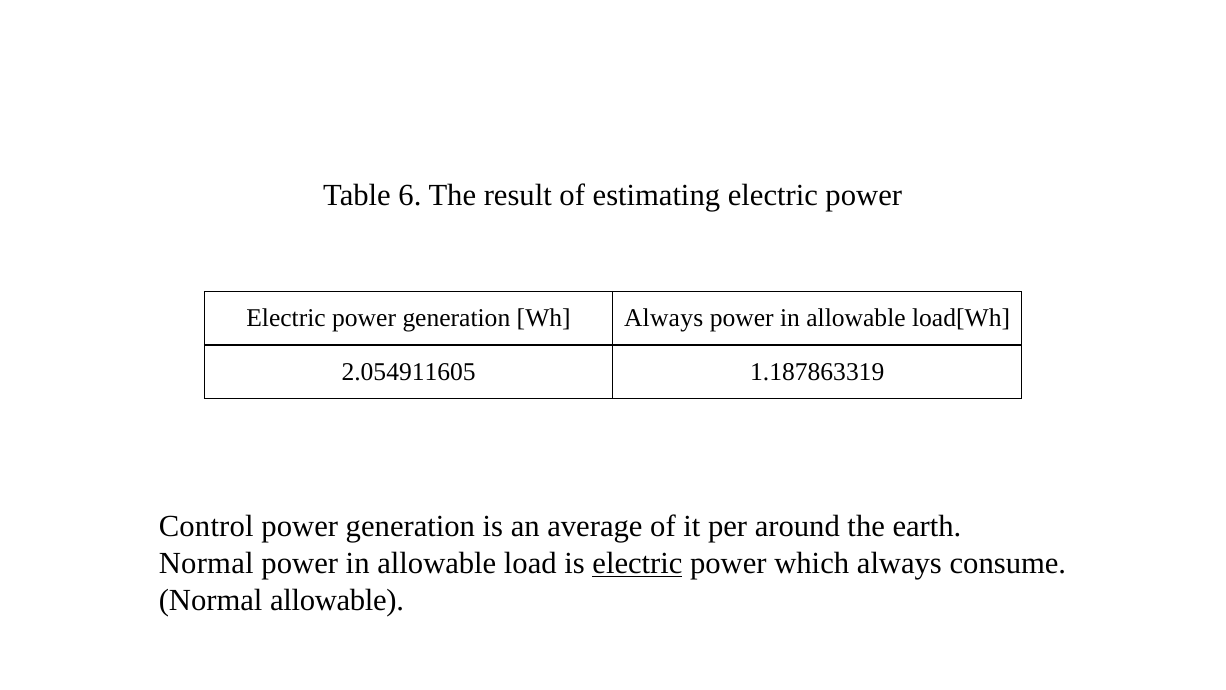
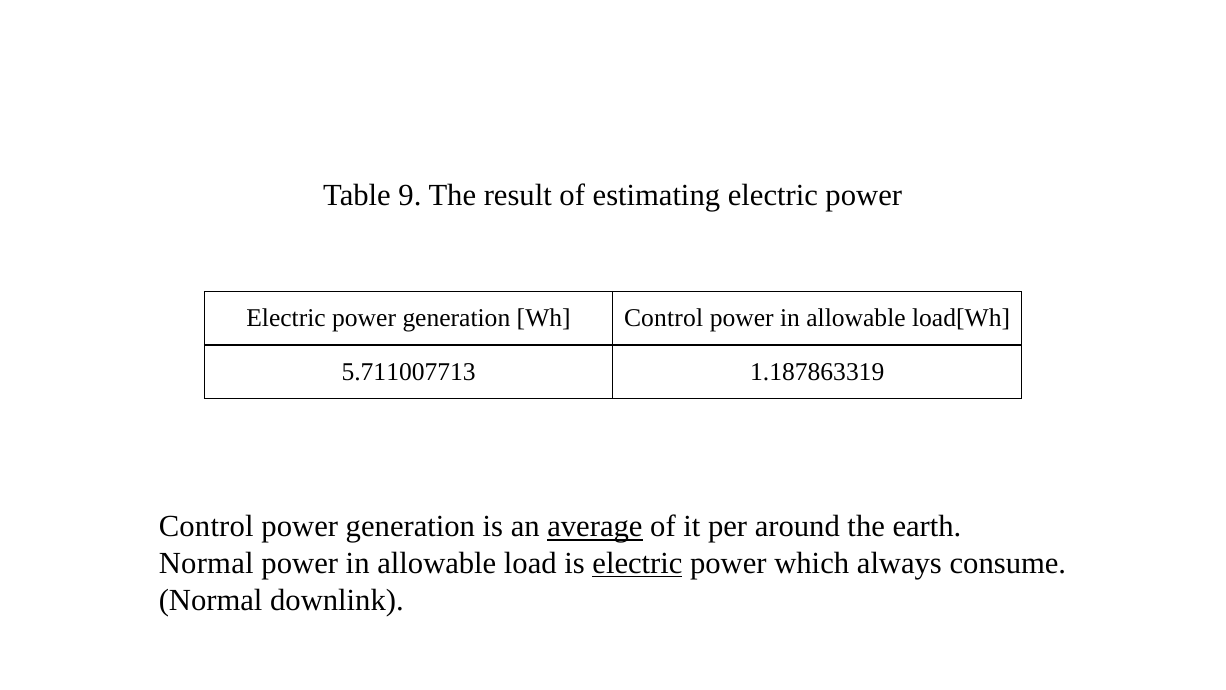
6: 6 -> 9 (410, 195)
Wh Always: Always -> Control (664, 318)
2.054911605: 2.054911605 -> 5.711007713 (409, 372)
average underline: none -> present (595, 526)
Normal allowable: allowable -> downlink (337, 600)
